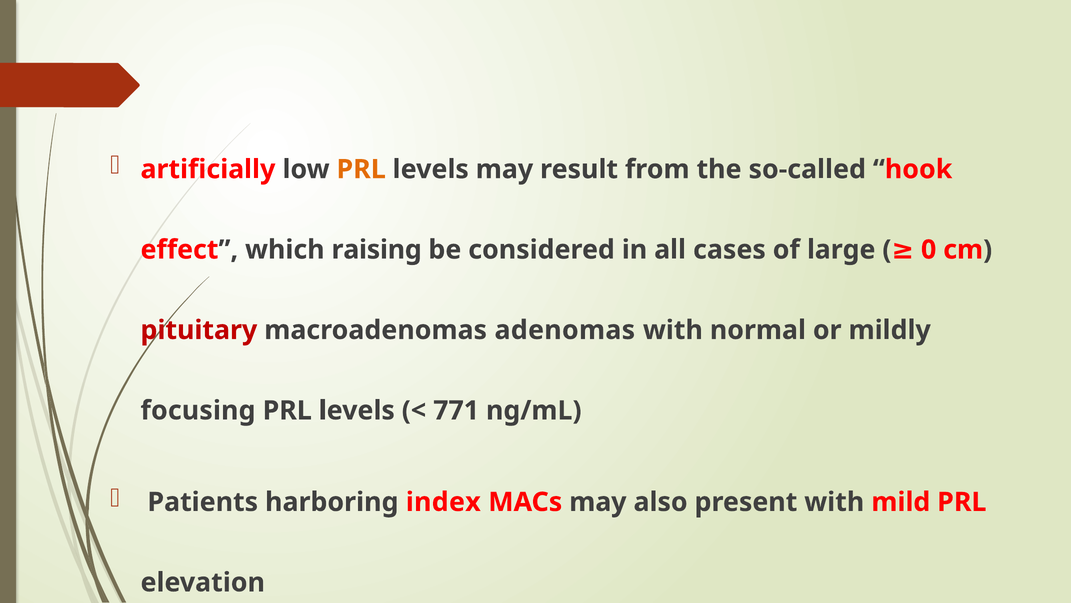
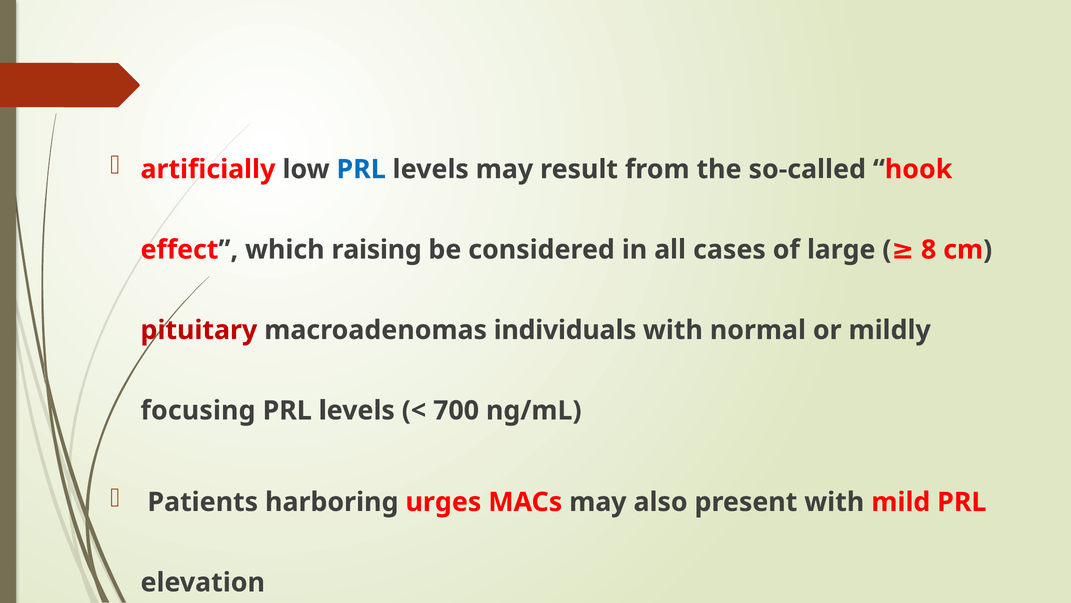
PRL colour: orange -> blue (361, 169)
0: 0 -> 8 (929, 250)
adenomas: adenomas -> individuals (565, 330)
771: 771 -> 700 (456, 410)
index: index -> urges (443, 502)
